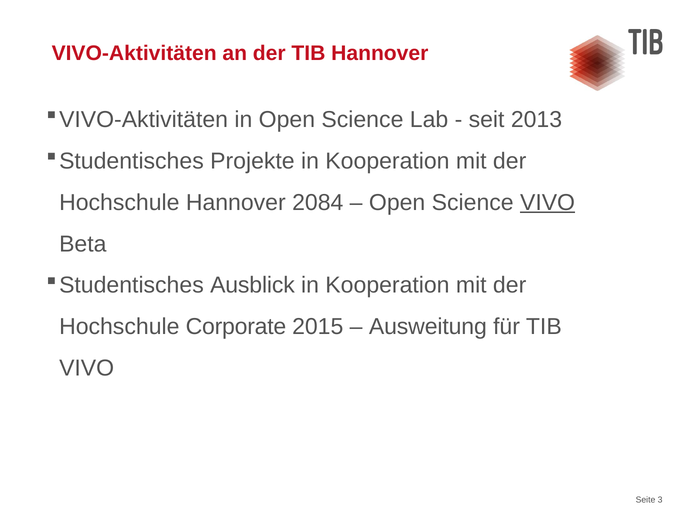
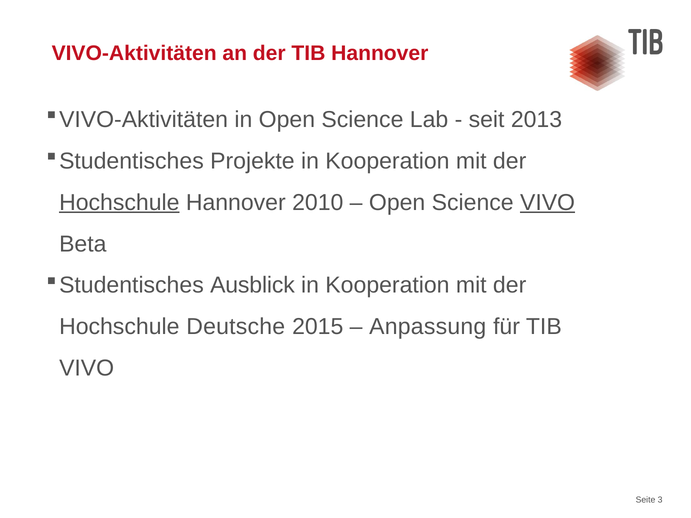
Hochschule underline: none -> present (119, 203)
2084: 2084 -> 2010 (318, 203)
Corporate: Corporate -> Deutsche (236, 327)
Ausweitung: Ausweitung -> Anpassung (428, 327)
